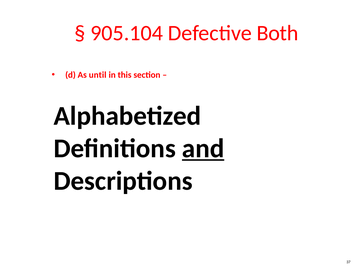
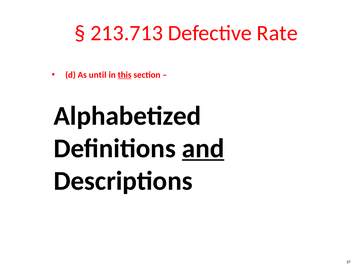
905.104: 905.104 -> 213.713 (127, 33)
Both: Both -> Rate (277, 33)
this underline: none -> present (125, 75)
